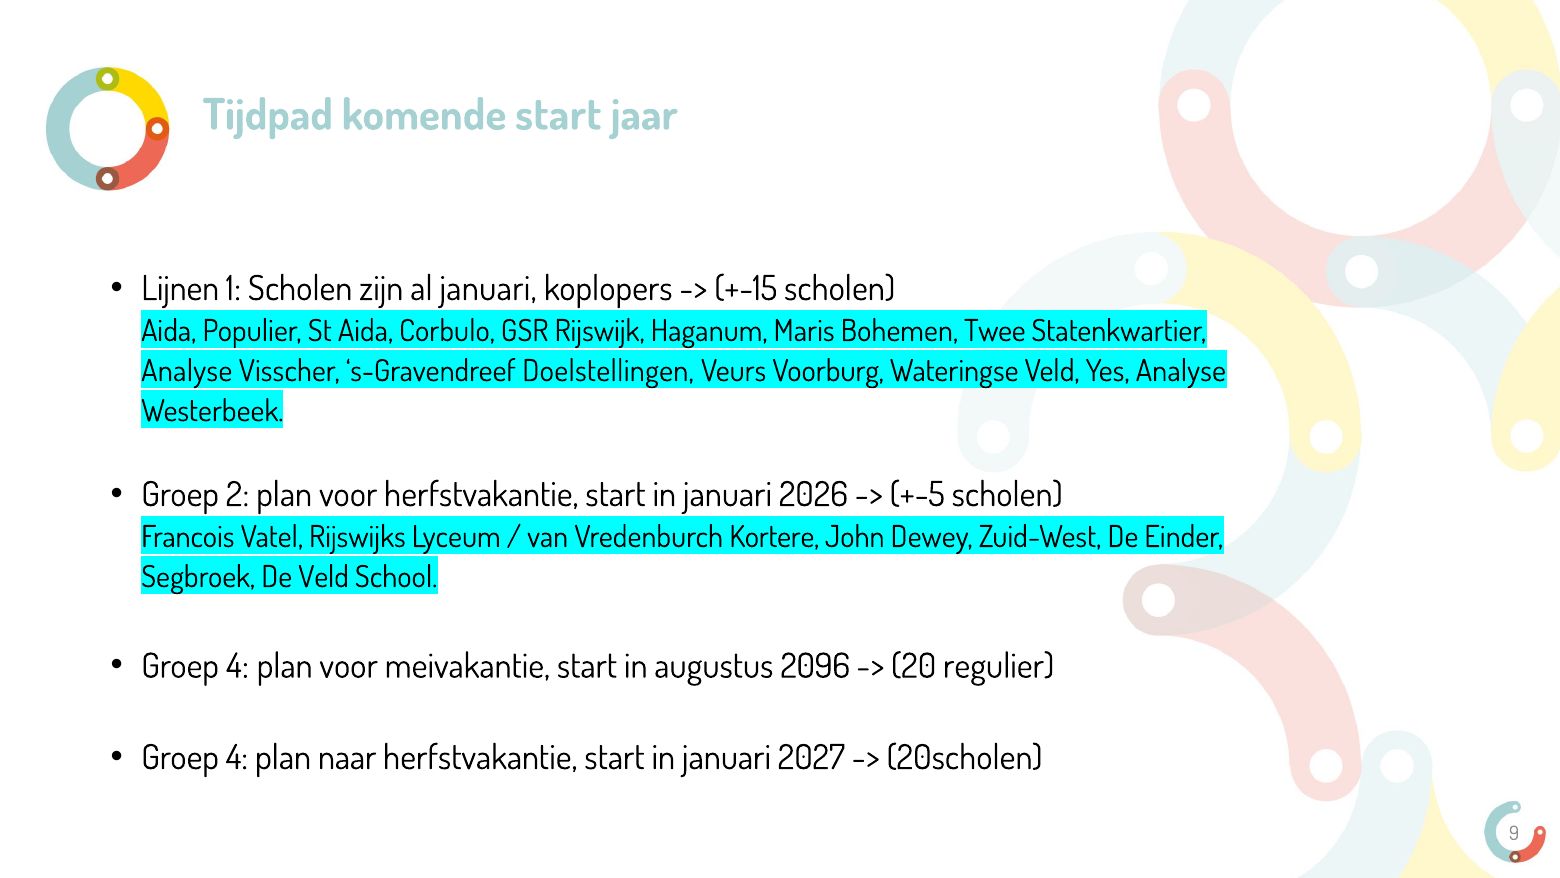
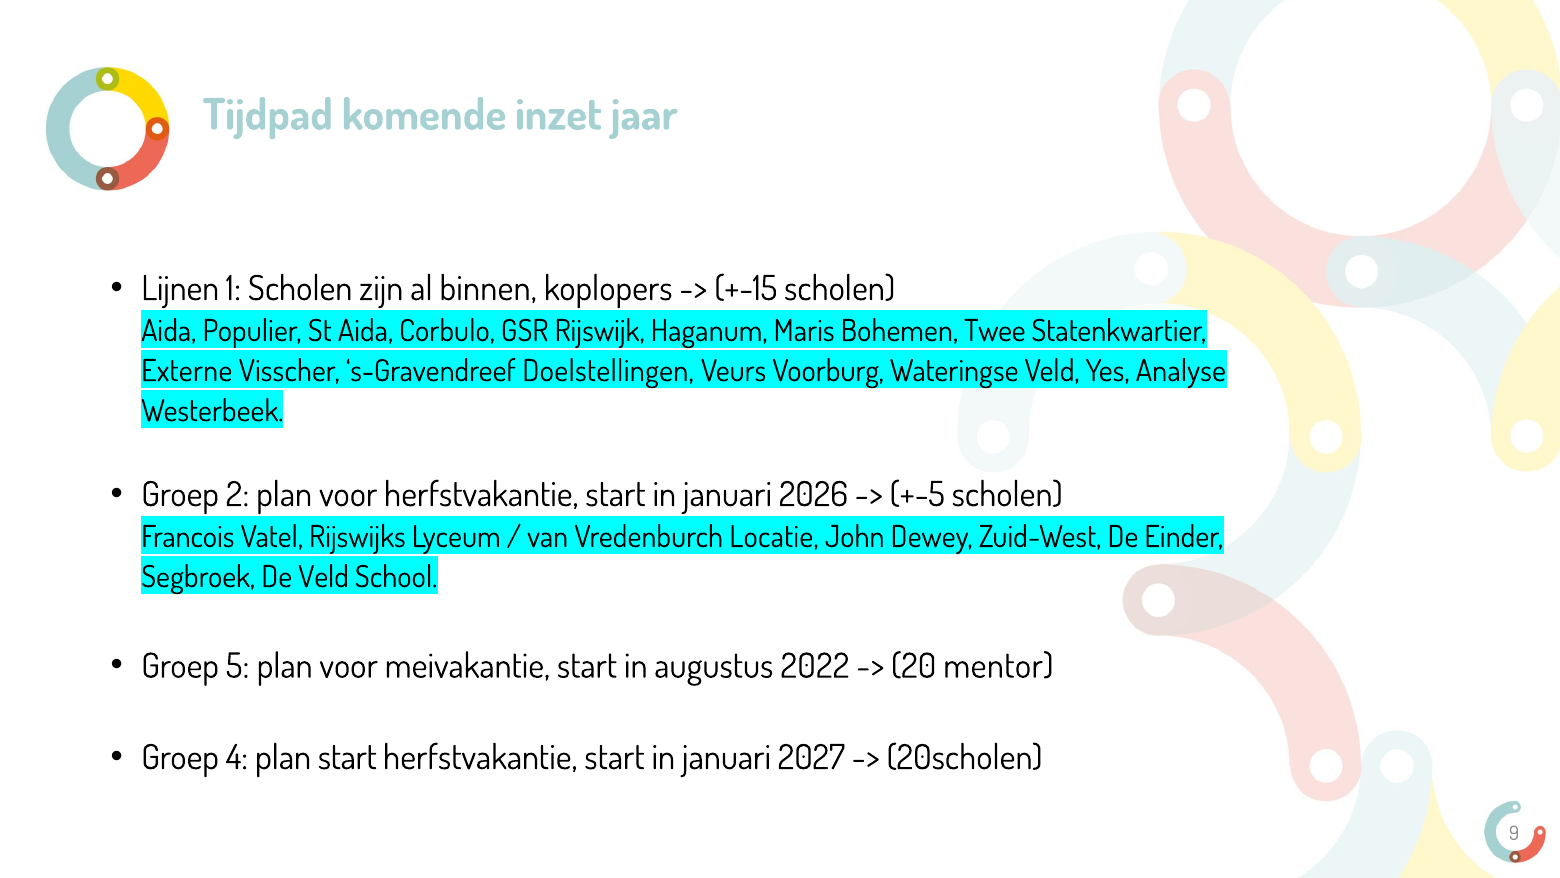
komende start: start -> inzet (558, 115)
al januari: januari -> binnen (488, 289)
Analyse: Analyse -> Externe (187, 371)
Kortere: Kortere -> Locatie (774, 537)
4: 4 -> 5 (238, 666)
2096: 2096 -> 2022 (815, 666)
regulier: regulier -> mentor (998, 666)
plan naar: naar -> start (347, 757)
